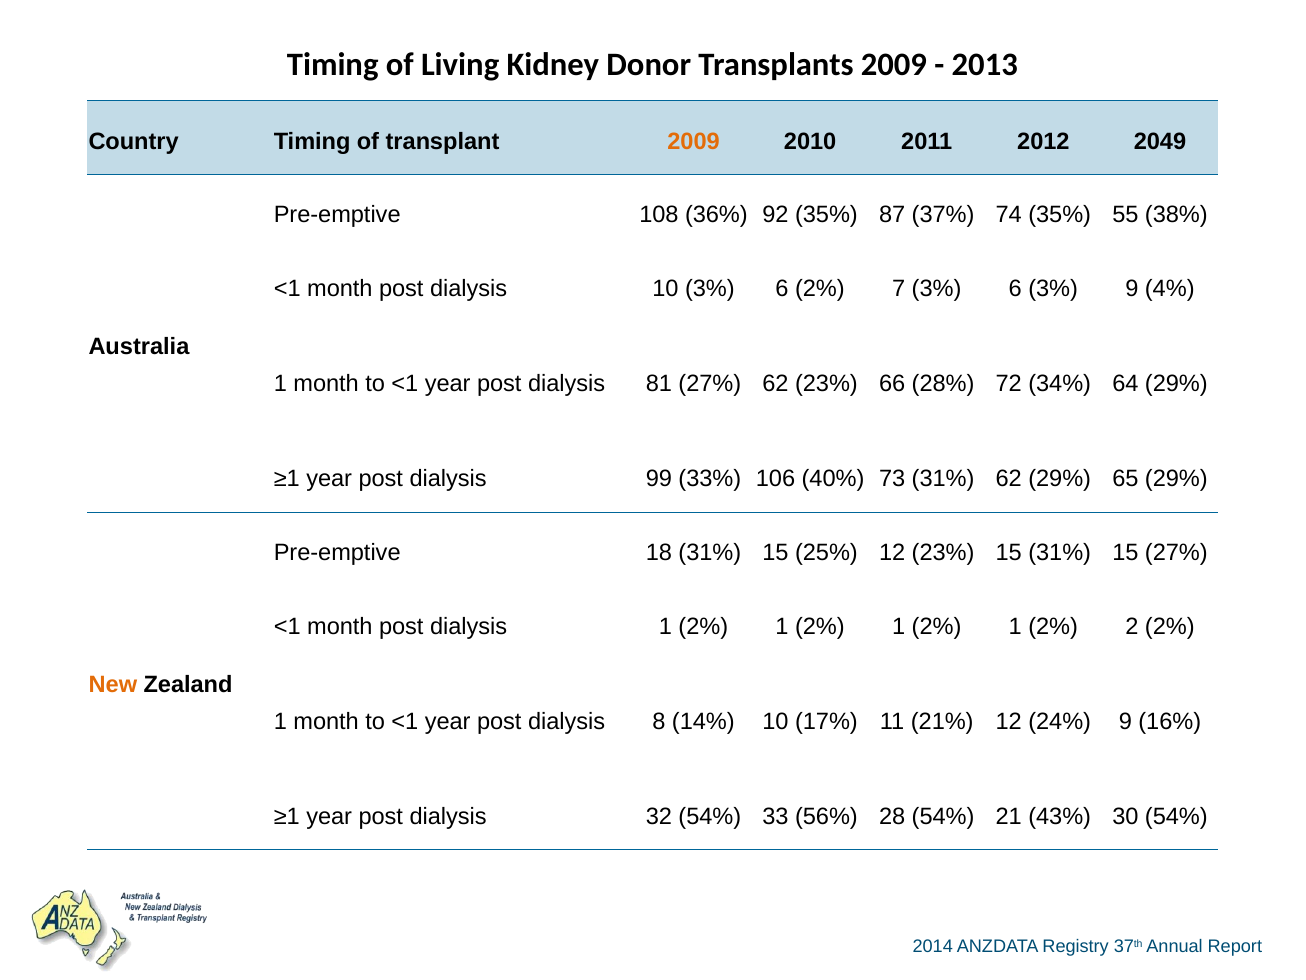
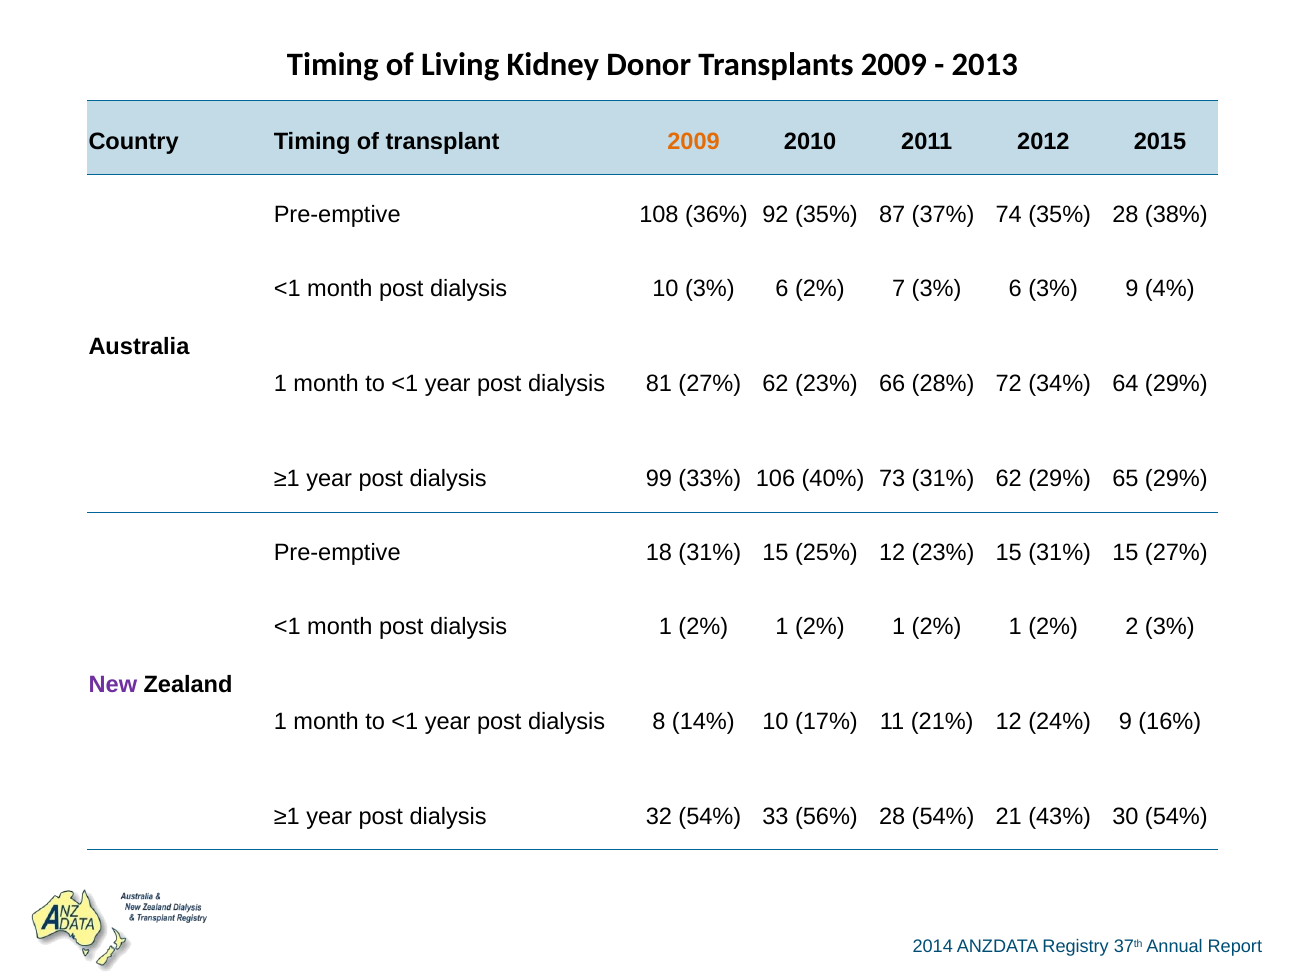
2049: 2049 -> 2015 (1160, 141)
35% 55: 55 -> 28 (1125, 215)
2 2%: 2% -> 3% (1170, 626)
New colour: orange -> purple (113, 684)
